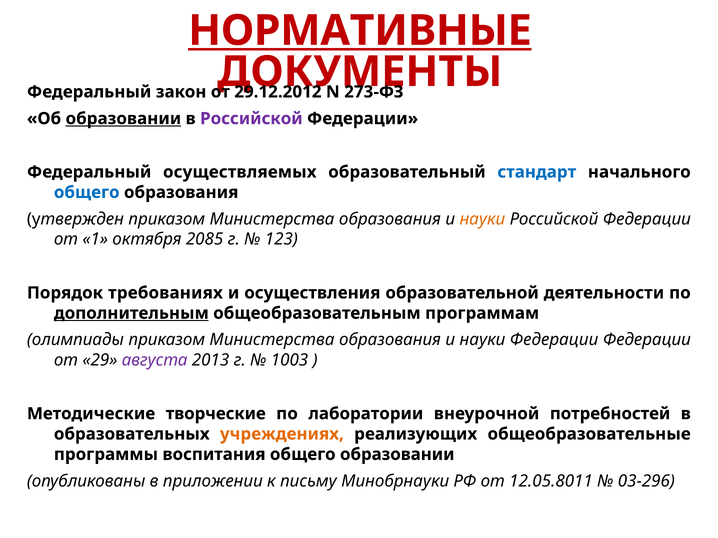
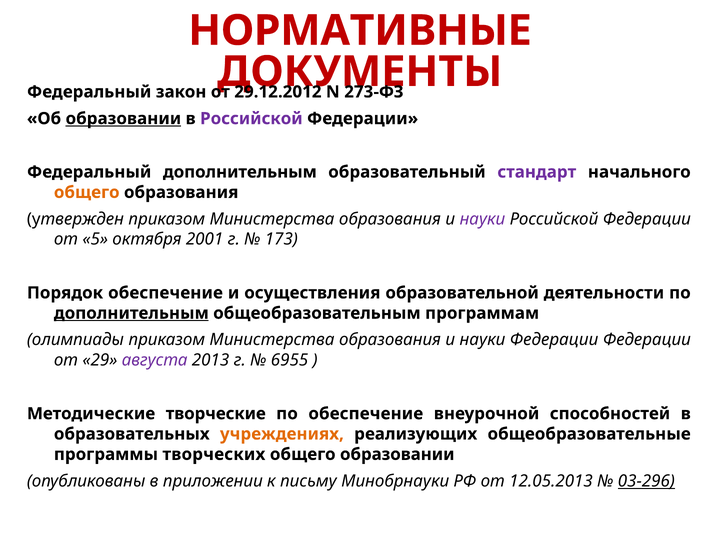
НОРМАТИВНЫЕ underline: present -> none (360, 31)
Федеральный осуществляемых: осуществляемых -> дополнительным (240, 172)
стандарт colour: blue -> purple (537, 172)
общего colour: blue -> orange (87, 193)
науки colour: orange -> purple (482, 219)
1: 1 -> 5 (95, 240)
2085: 2085 -> 2001 (205, 240)
123: 123 -> 173 (281, 240)
Порядок требованиях: требованиях -> обеспечение (165, 293)
1003: 1003 -> 6955 (290, 361)
по лаборатории: лаборатории -> обеспечение (366, 414)
потребностей: потребностей -> способностей (610, 414)
воспитания: воспитания -> творческих (214, 455)
12.05.8011: 12.05.8011 -> 12.05.2013 (551, 481)
03-296 underline: none -> present (646, 481)
